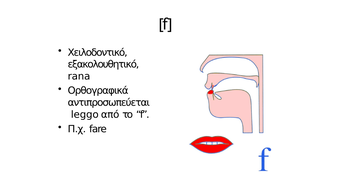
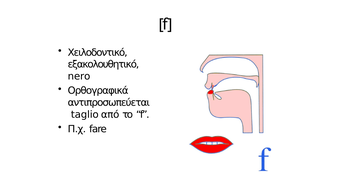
rana: rana -> nero (79, 77)
leggo: leggo -> taglio (85, 115)
